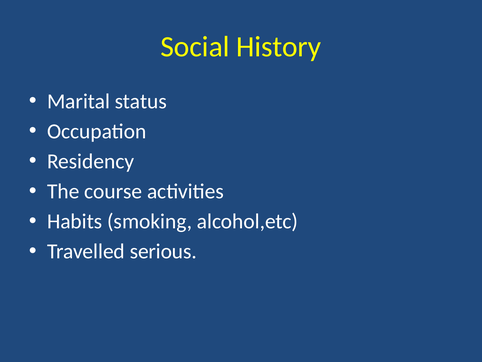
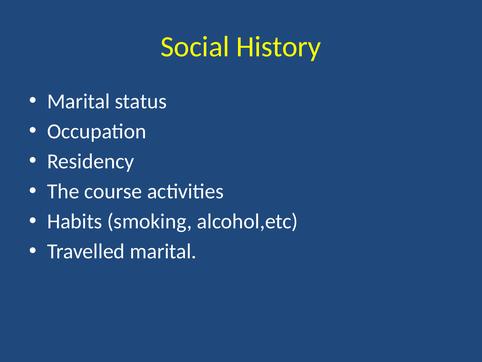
Travelled serious: serious -> marital (163, 251)
